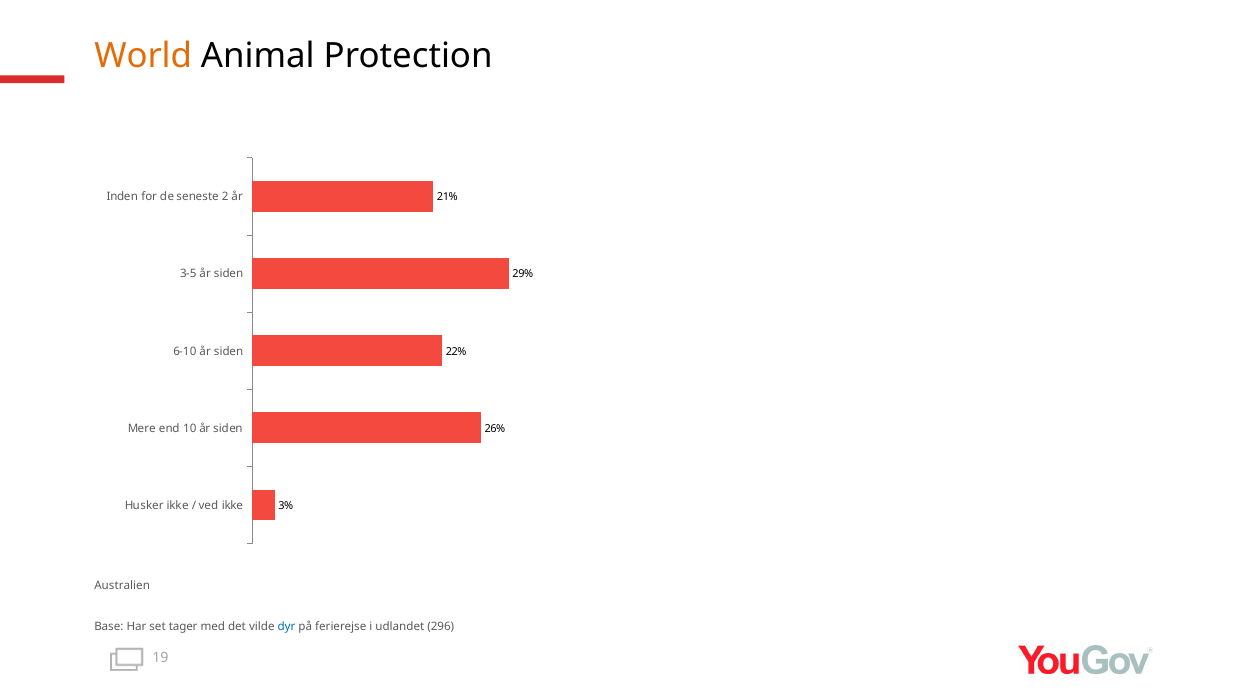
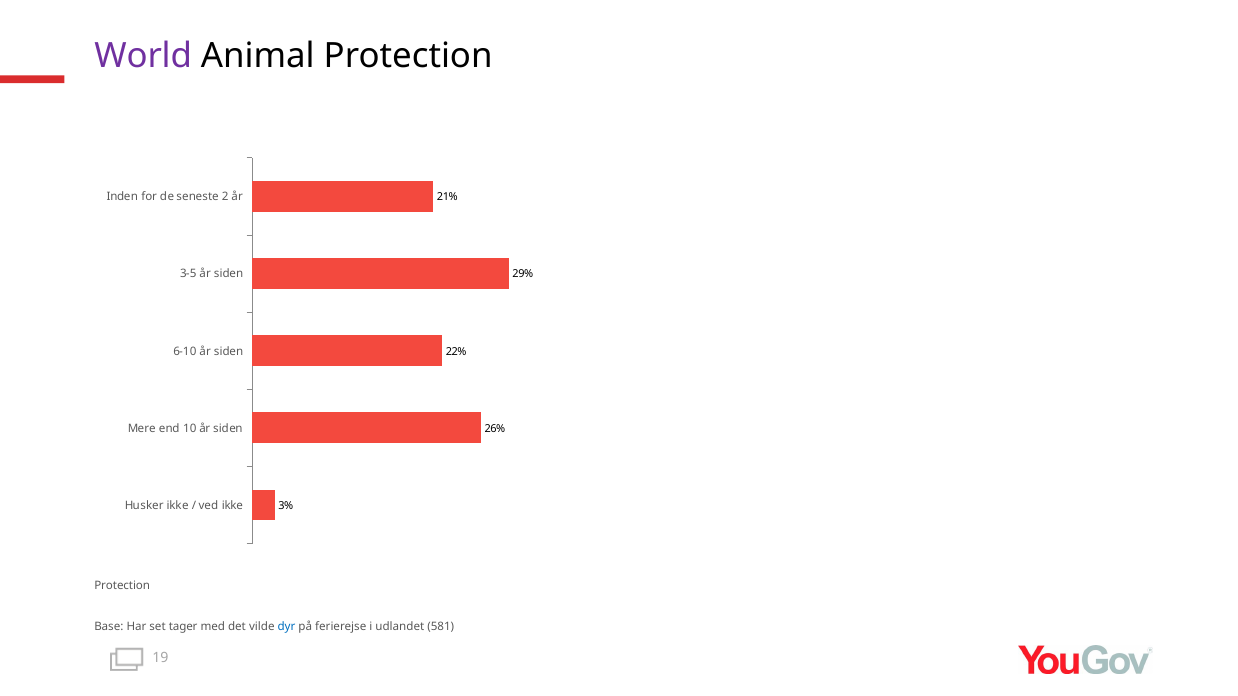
World colour: orange -> purple (143, 56)
Australien: Australien -> Protection (122, 586)
296: 296 -> 581 (441, 627)
